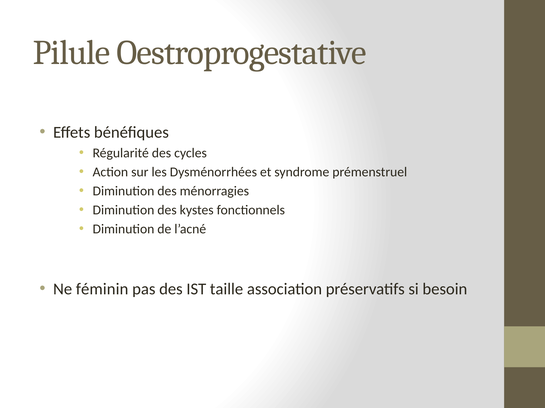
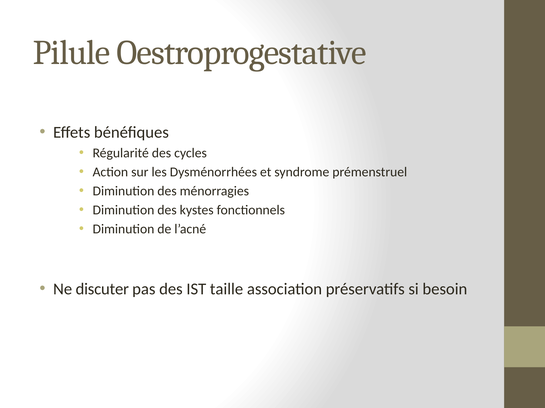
féminin: féminin -> discuter (102, 289)
